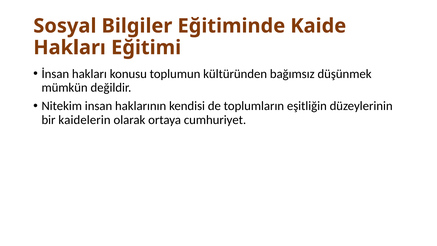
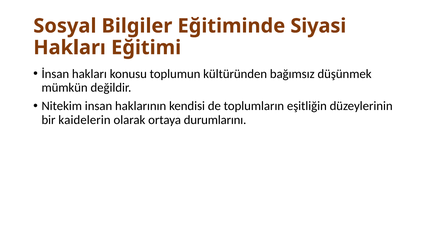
Kaide: Kaide -> Siyasi (318, 26)
cumhuriyet: cumhuriyet -> durumlarını (215, 120)
